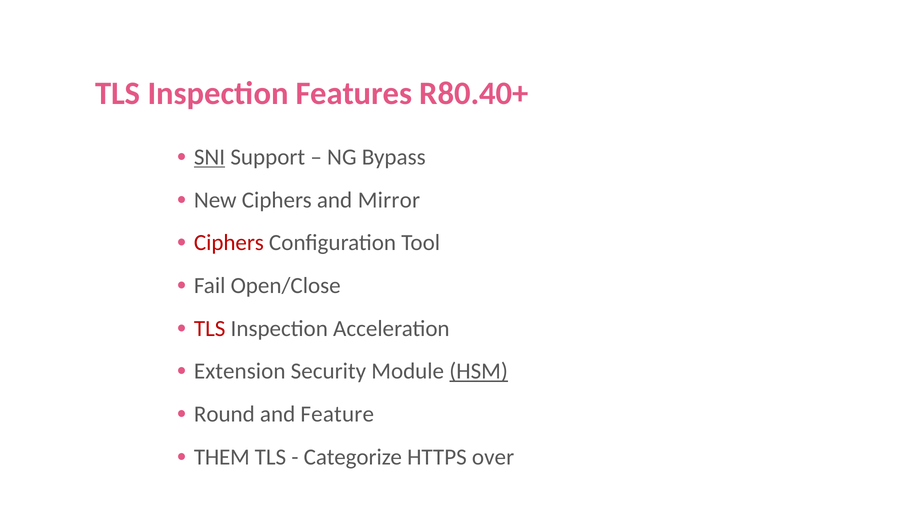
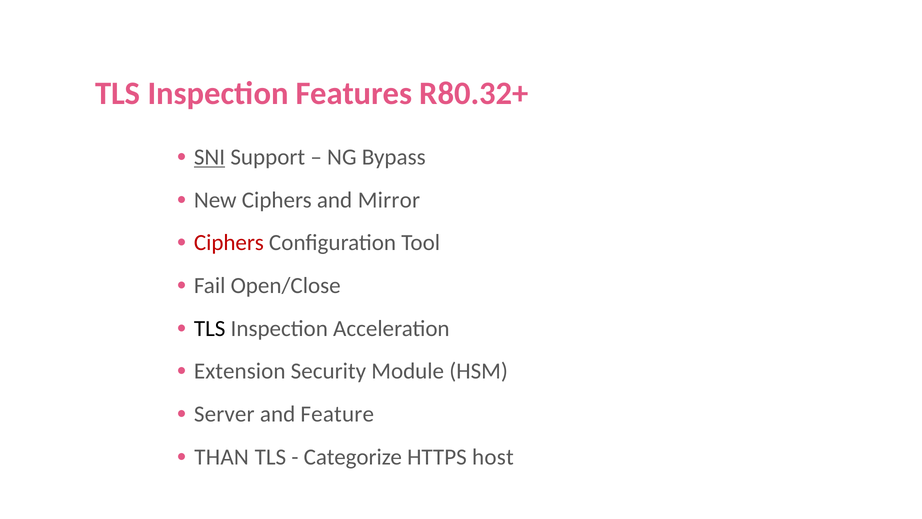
R80.40+: R80.40+ -> R80.32+ (474, 93)
TLS colour: red -> black (210, 328)
HSM underline: present -> none (479, 371)
Round: Round -> Server (224, 414)
THEM: THEM -> THAN (222, 457)
over: over -> host (493, 457)
